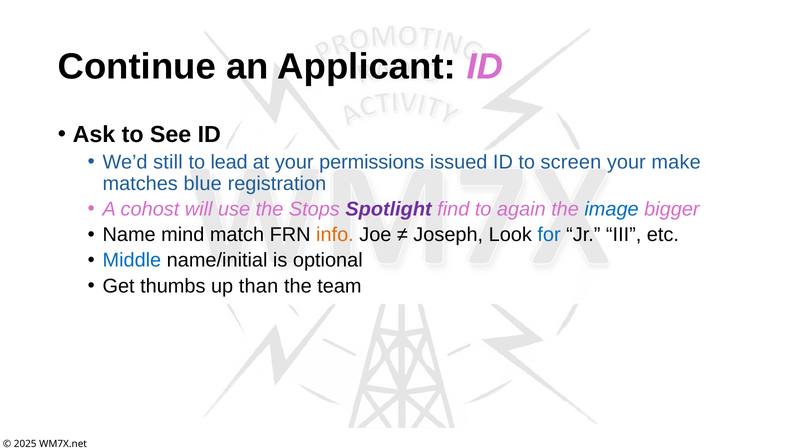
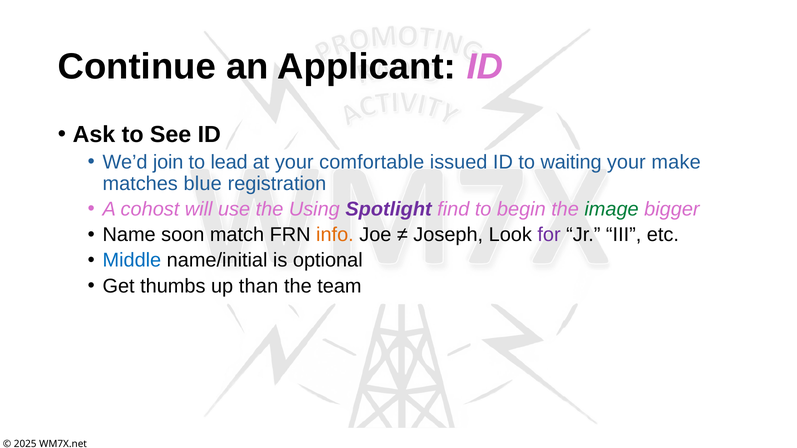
still: still -> join (168, 162)
permissions: permissions -> comfortable (372, 162)
screen: screen -> waiting (571, 162)
Stops: Stops -> Using (314, 209)
again: again -> begin (521, 209)
image colour: blue -> green (612, 209)
mind: mind -> soon (183, 235)
for colour: blue -> purple (549, 235)
